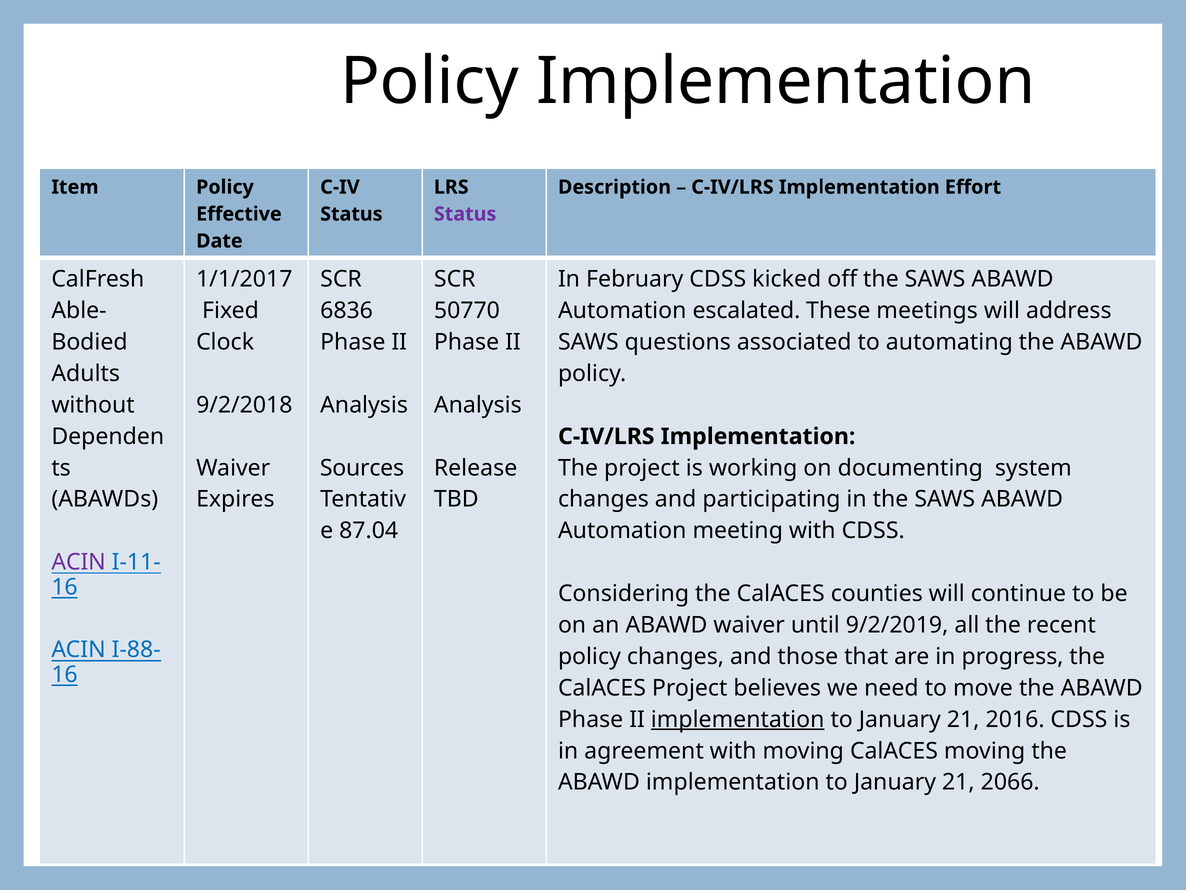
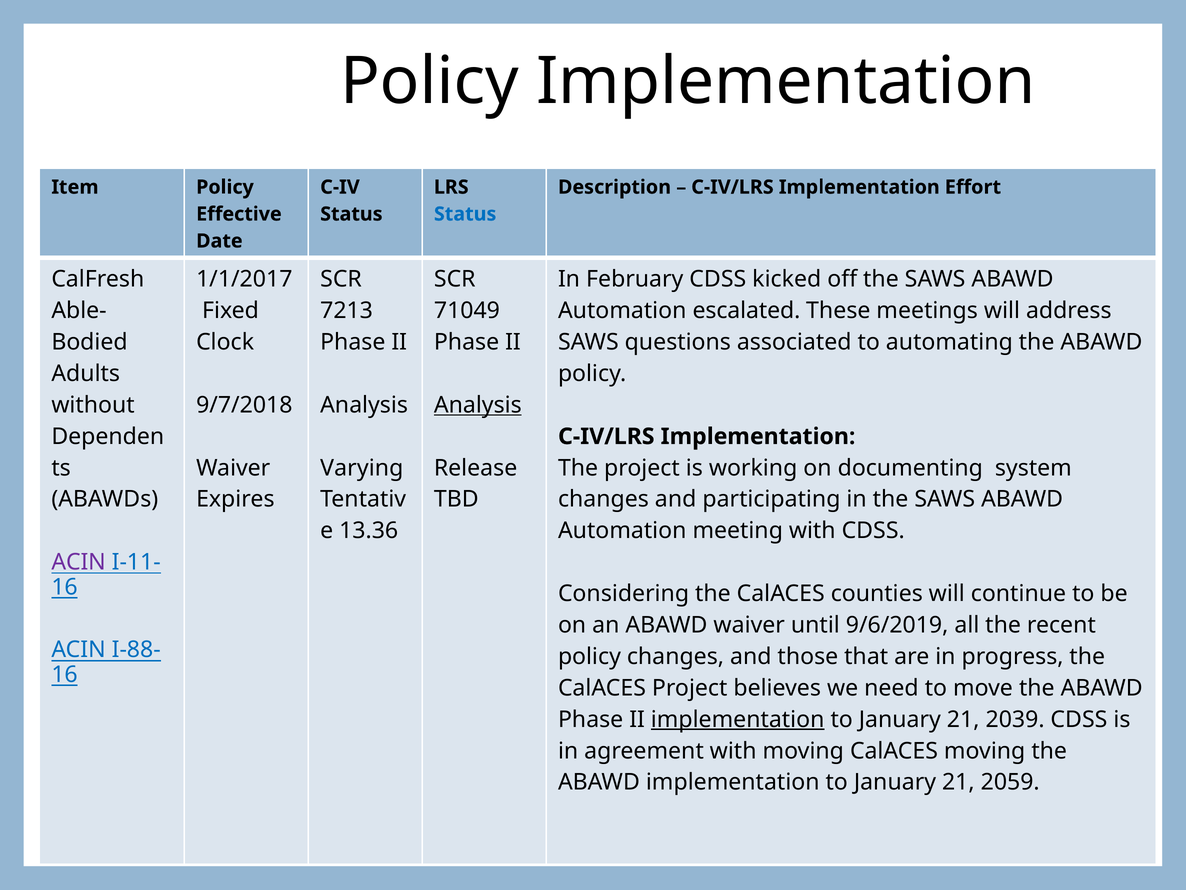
Status colour: purple -> blue (465, 214)
6836: 6836 -> 7213 (347, 311)
50770: 50770 -> 71049 (467, 311)
9/2/2018: 9/2/2018 -> 9/7/2018 (244, 405)
Analysis underline: none -> present (478, 405)
Sources: Sources -> Varying (362, 468)
87.04: 87.04 -> 13.36 (369, 531)
9/2/2019: 9/2/2019 -> 9/6/2019 (897, 625)
2016: 2016 -> 2039 (1015, 719)
2066: 2066 -> 2059 (1010, 782)
